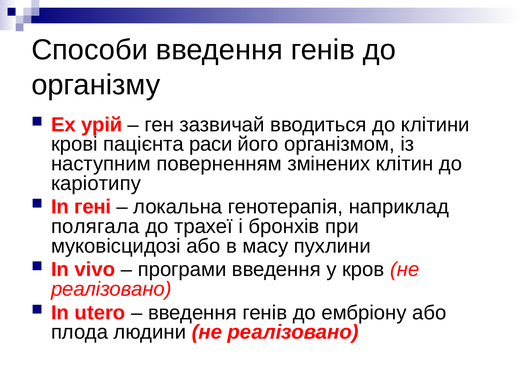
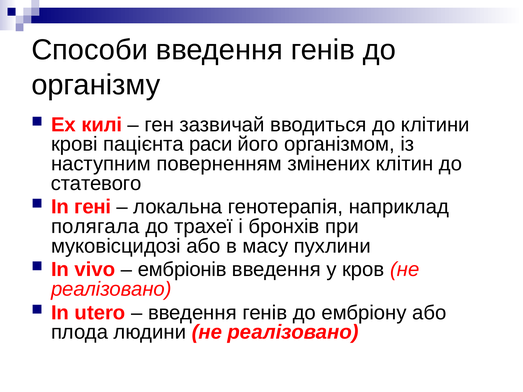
урій: урій -> килі (102, 125)
каріотипу: каріотипу -> статевого (96, 183)
програми: програми -> ембріонів (182, 270)
